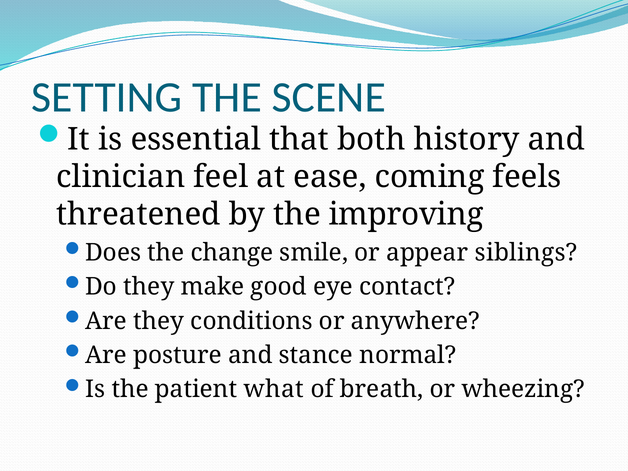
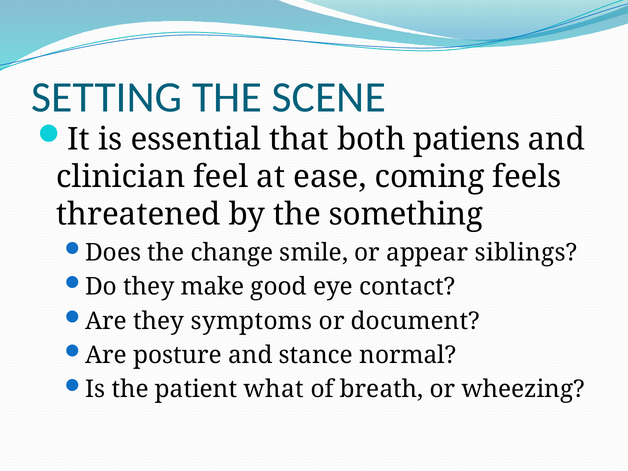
history: history -> patiens (467, 139)
improving: improving -> something (406, 215)
conditions: conditions -> symptoms (252, 321)
anywhere: anywhere -> document (415, 321)
